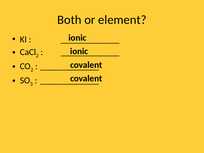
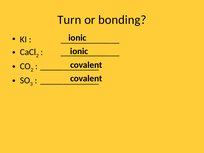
Both: Both -> Turn (69, 20)
element: element -> bonding (122, 20)
